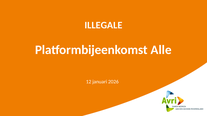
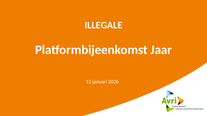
Alle: Alle -> Jaar (161, 50)
